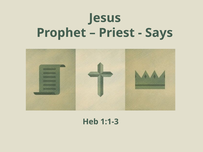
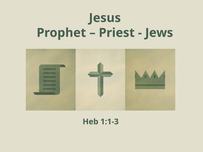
Says: Says -> Jews (159, 33)
